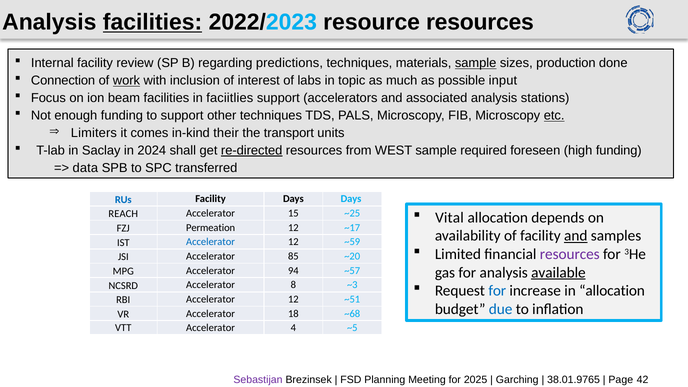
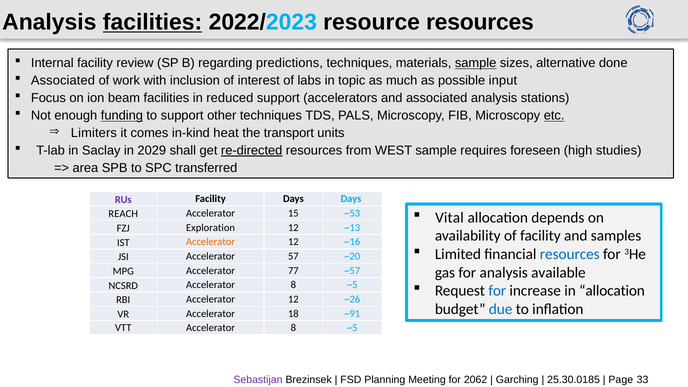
production: production -> alternative (566, 63)
Connection: Connection -> Associated (63, 81)
work underline: present -> none (126, 81)
faciitlies: faciitlies -> reduced (230, 98)
funding underline: none -> present (122, 116)
their: their -> heat (226, 133)
2024: 2024 -> 2029 (152, 151)
required: required -> requires (484, 151)
high funding: funding -> studies (619, 151)
data: data -> area (85, 168)
RUs colour: blue -> purple (123, 200)
~25: ~25 -> ~53 (352, 213)
Permeation: Permeation -> Exploration (211, 228)
~17: ~17 -> ~13 (352, 228)
and underline: present -> none (576, 236)
Accelerator colour: blue -> orange (211, 242)
~59: ~59 -> ~16 (352, 242)
resources colour: purple -> blue (570, 254)
85: 85 -> 57 (293, 256)
available underline: present -> none (558, 273)
94: 94 -> 77 (293, 271)
NCSRD Accelerator 8 ~3: ~3 -> ~5 (352, 285)
~51: ~51 -> ~26 (352, 299)
~68: ~68 -> ~91 (352, 314)
VTT Accelerator 4: 4 -> 8 (293, 328)
2025: 2025 -> 2062 (476, 380)
38.01.9765: 38.01.9765 -> 25.30.0185 (574, 380)
42: 42 -> 33 (643, 380)
